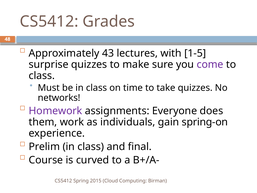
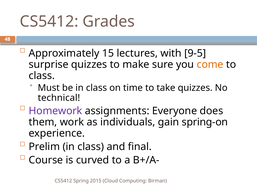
43: 43 -> 15 (108, 53)
1-5: 1-5 -> 9-5 (195, 53)
come colour: purple -> orange (210, 64)
networks: networks -> technical (59, 98)
